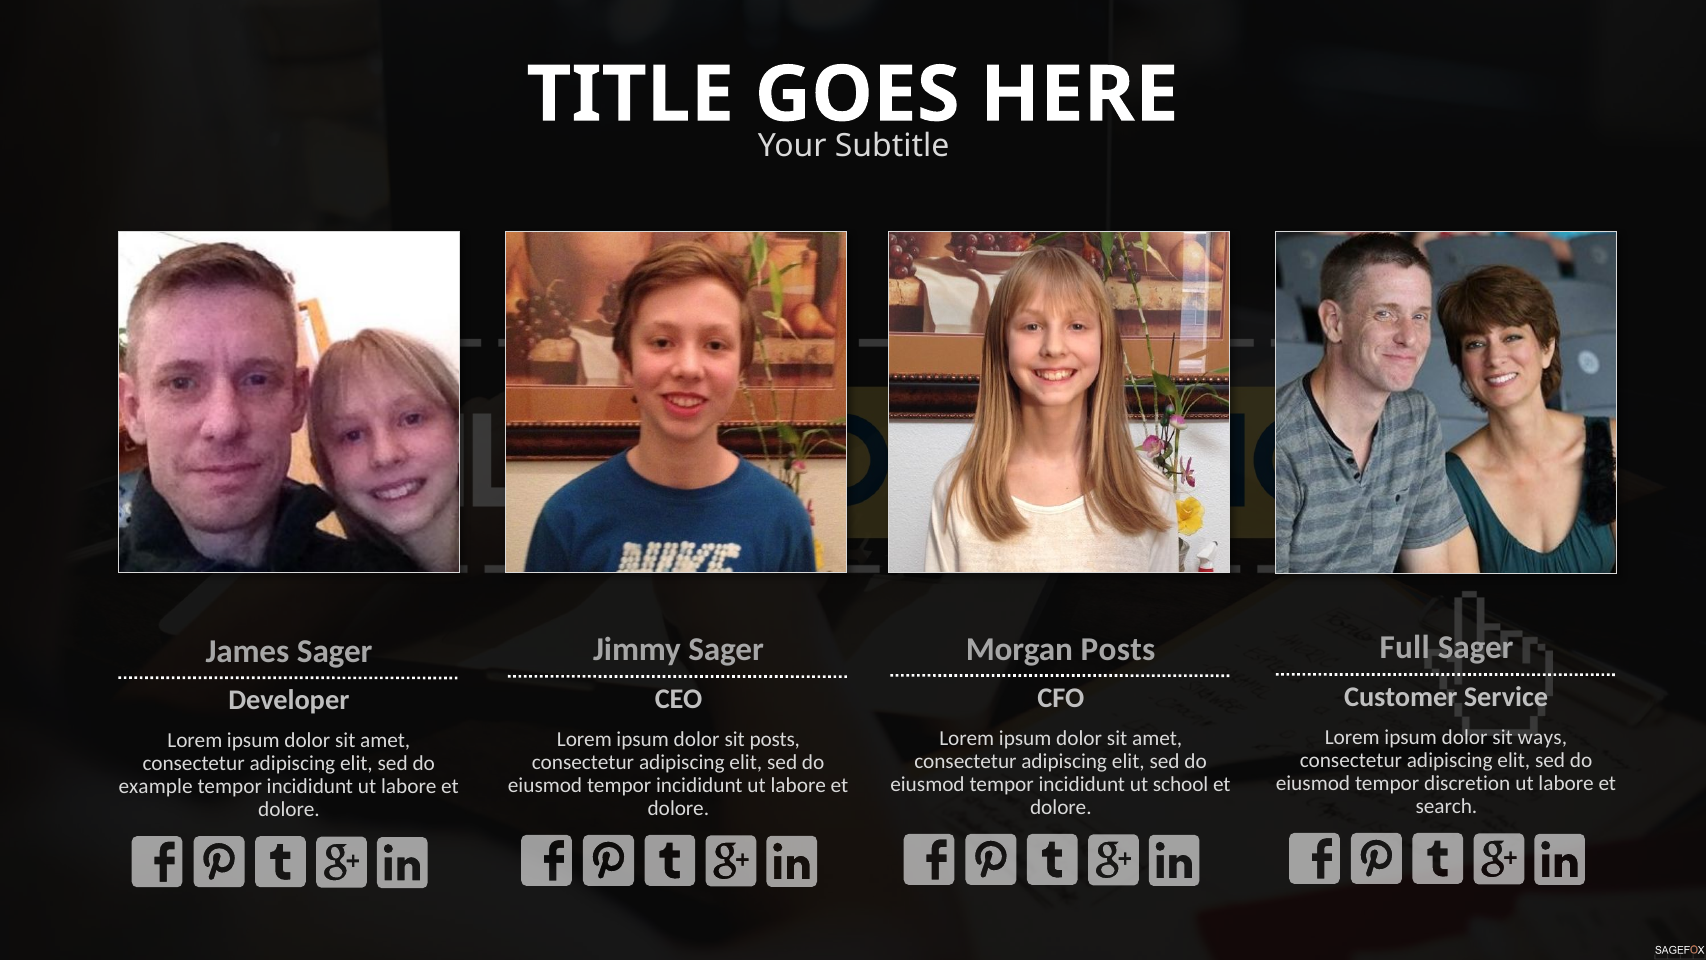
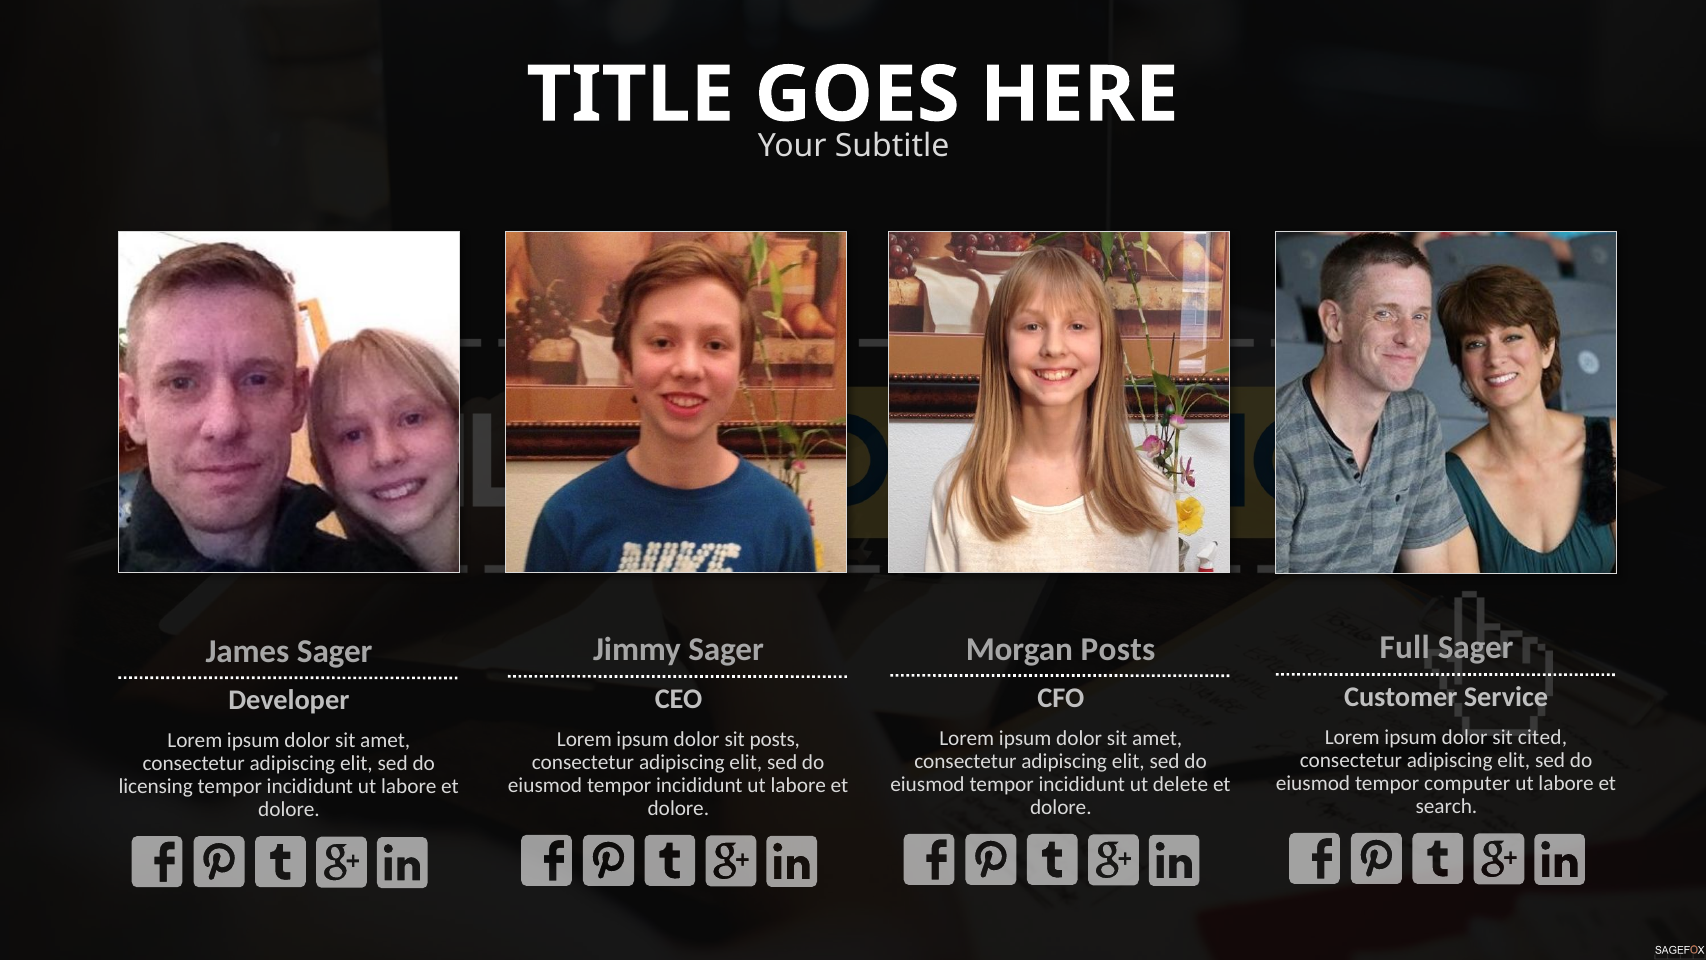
ways: ways -> cited (1542, 737)
discretion: discretion -> computer (1467, 783)
school: school -> delete (1181, 784)
example: example -> licensing (156, 786)
